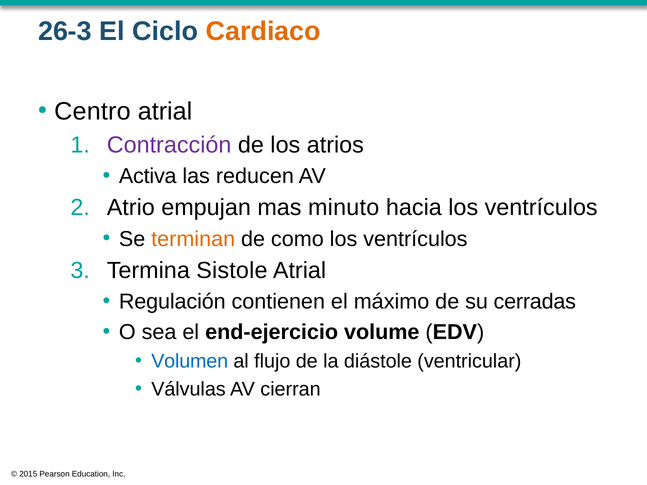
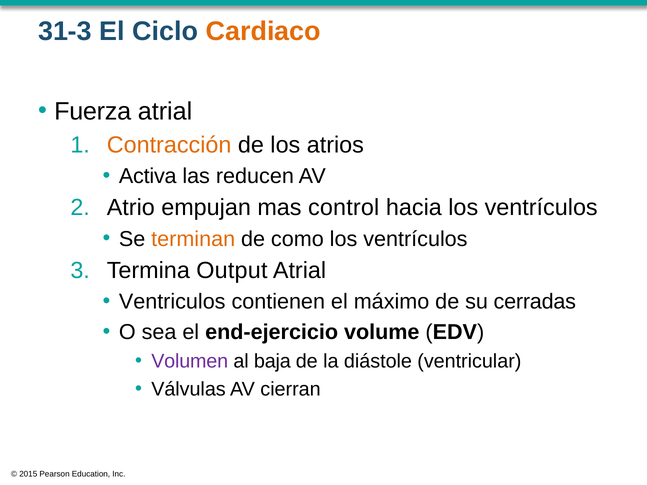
26-3: 26-3 -> 31-3 (65, 31)
Centro: Centro -> Fuerza (93, 111)
Contracción colour: purple -> orange (169, 145)
minuto: minuto -> control (344, 208)
Sistole: Sistole -> Output (232, 271)
Regulación: Regulación -> Ventriculos (172, 302)
Volumen colour: blue -> purple (190, 361)
flujo: flujo -> baja (272, 361)
